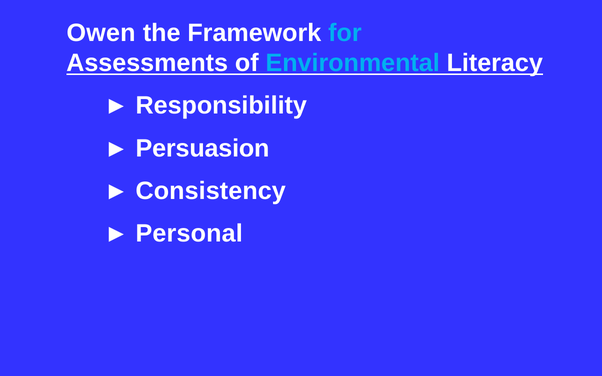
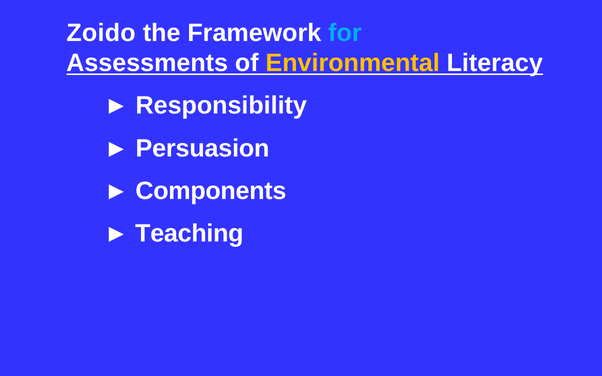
Owen: Owen -> Zoido (101, 33)
Environmental colour: light blue -> yellow (353, 63)
Consistency: Consistency -> Components (211, 191)
Personal: Personal -> Teaching (189, 234)
